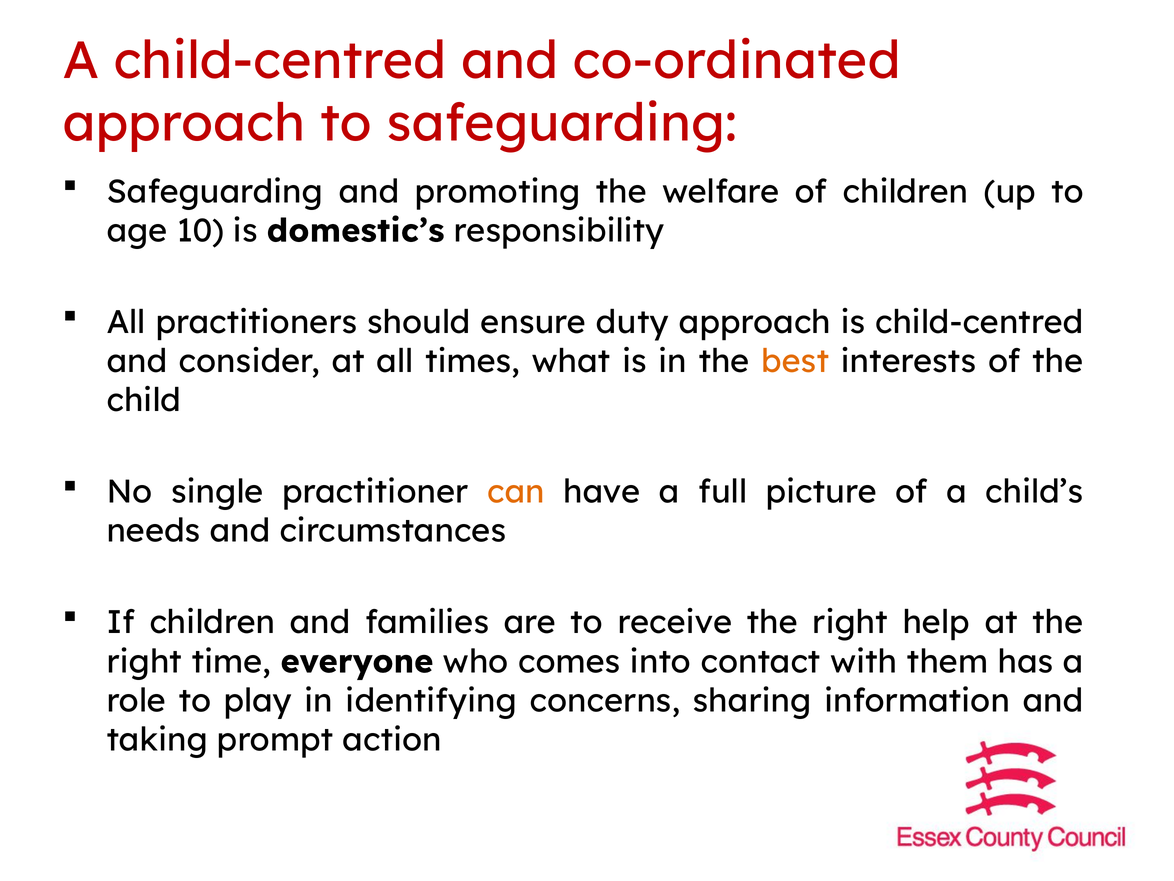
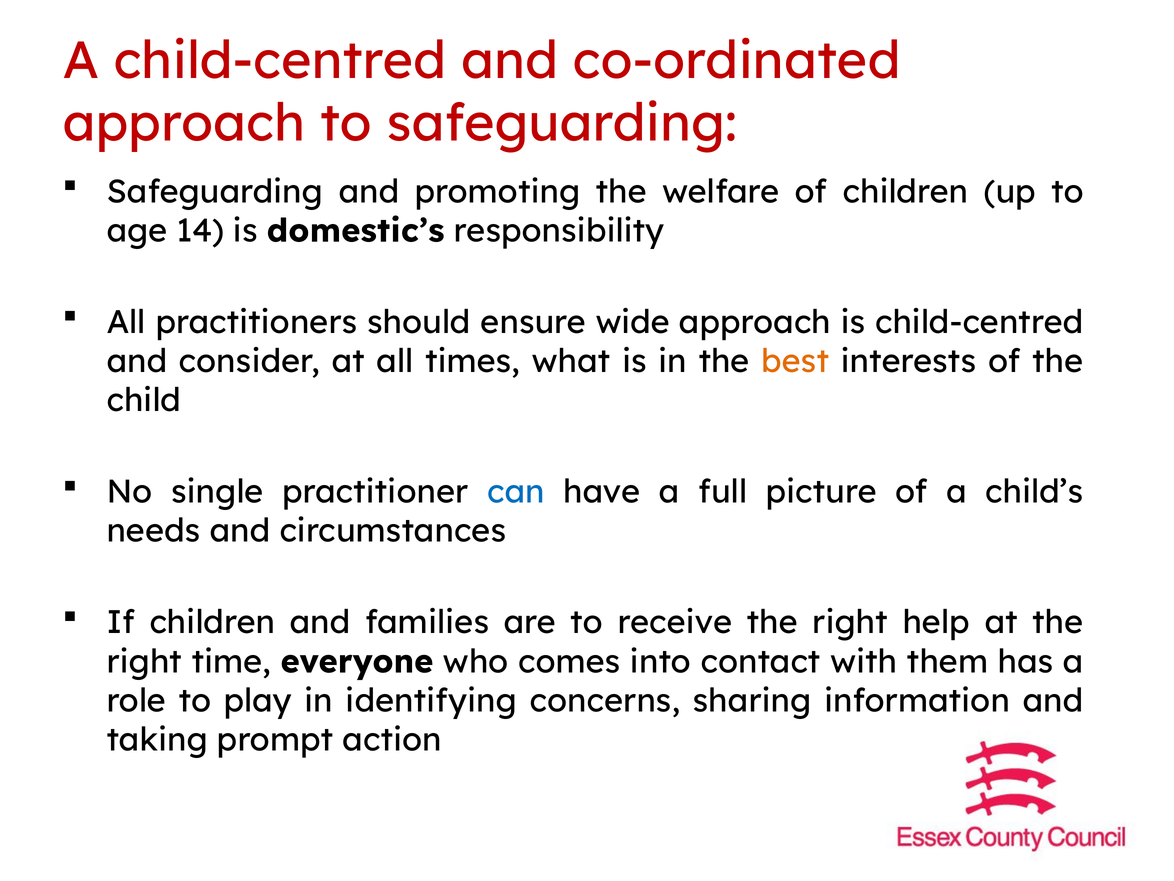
10: 10 -> 14 (200, 231)
duty: duty -> wide (633, 322)
can colour: orange -> blue (516, 492)
